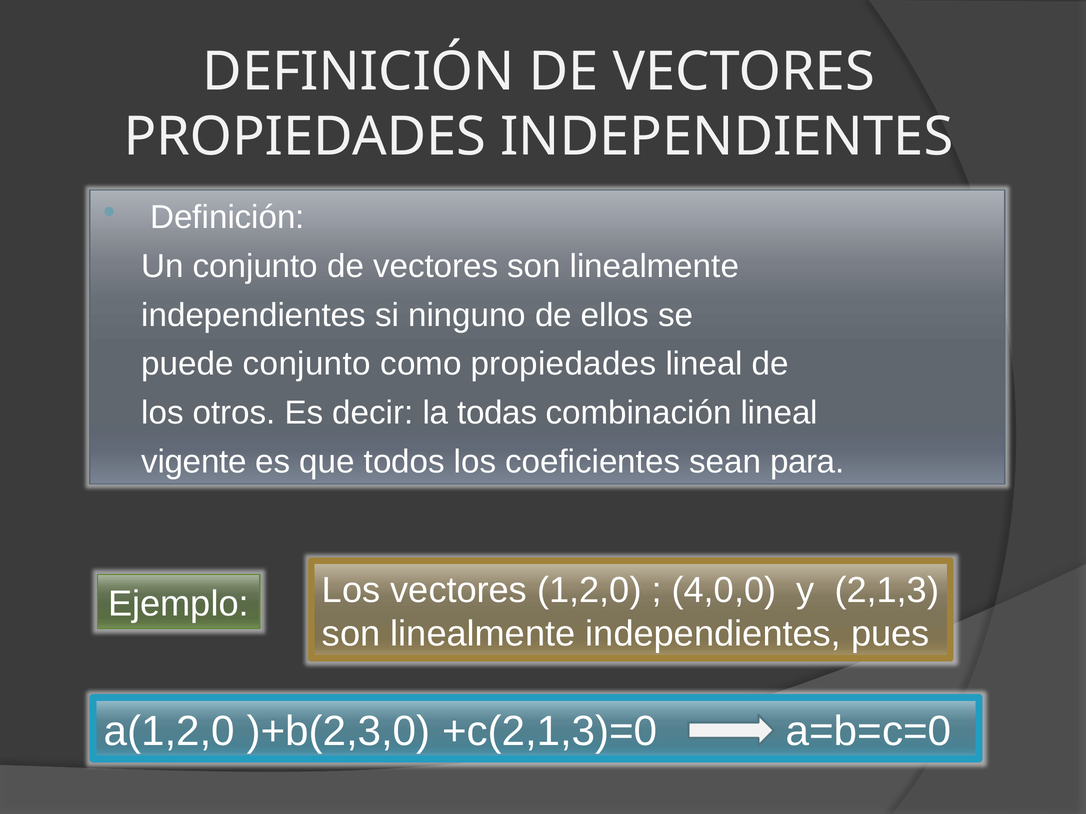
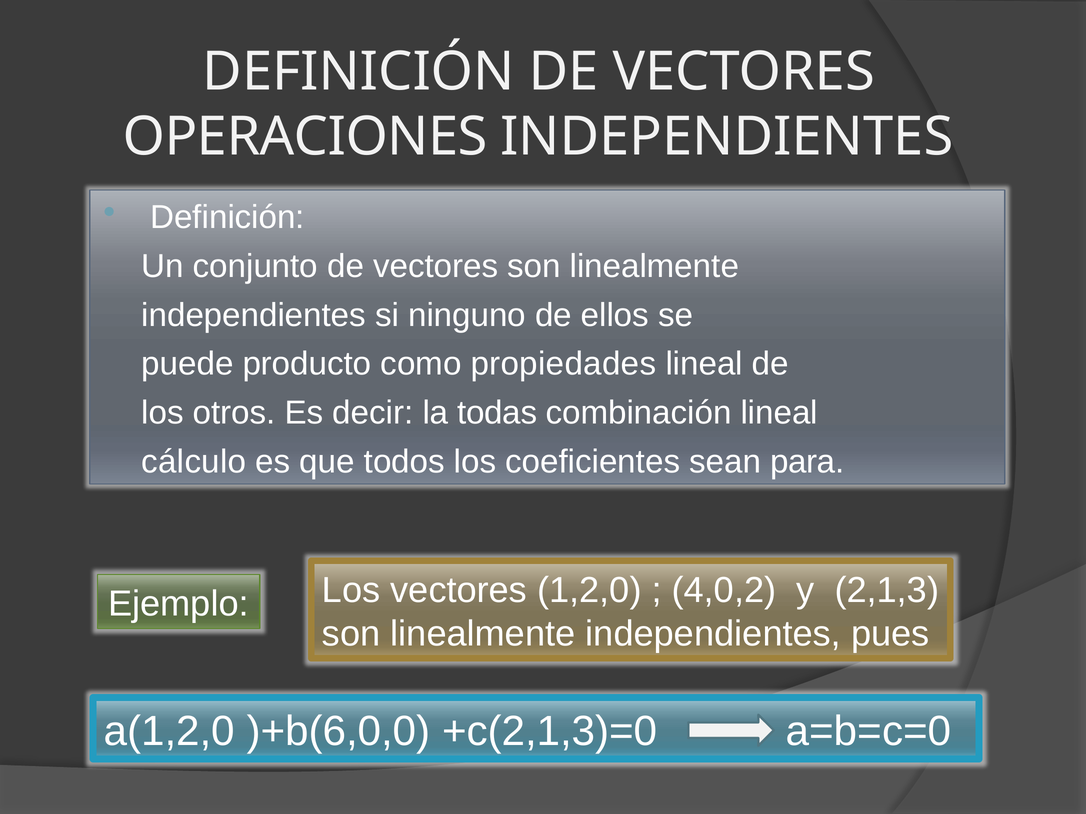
PROPIEDADES: PROPIEDADES -> OPERACIONES (305, 137)
puede conjunto: conjunto -> producto (307, 364)
vigente: vigente -> cálculo (194, 462)
4,0,0: 4,0,0 -> 4,0,2 (724, 591)
)+b(2,3,0: )+b(2,3,0 -> )+b(6,0,0 (338, 732)
